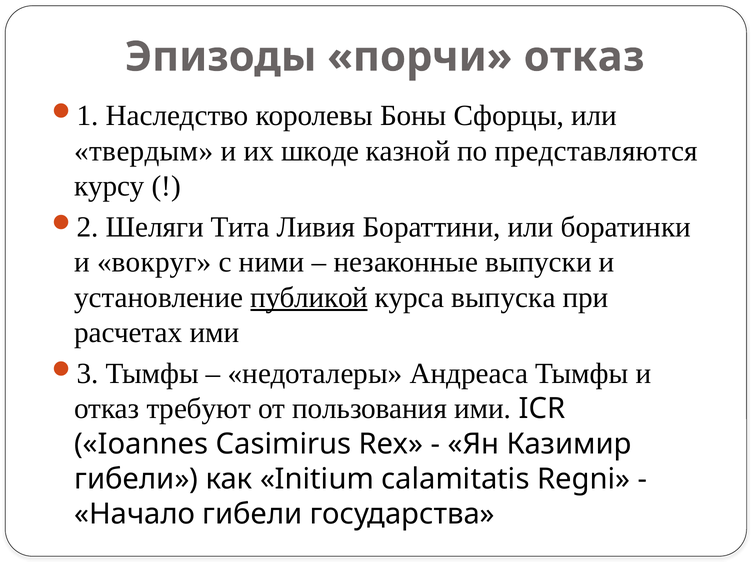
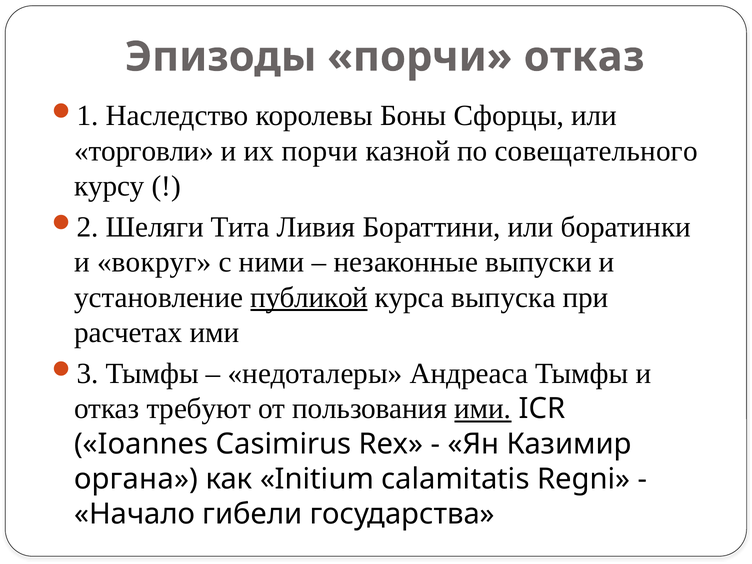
твердым: твердым -> торговли (144, 151)
их шкоде: шкоде -> порчи (320, 151)
представляются: представляются -> совещательного (596, 151)
ими underline: none -> present (483, 409)
гибели: гибели -> органа (136, 479)
